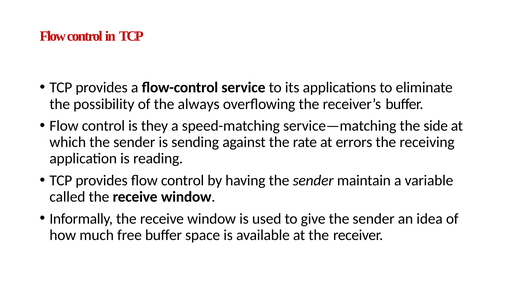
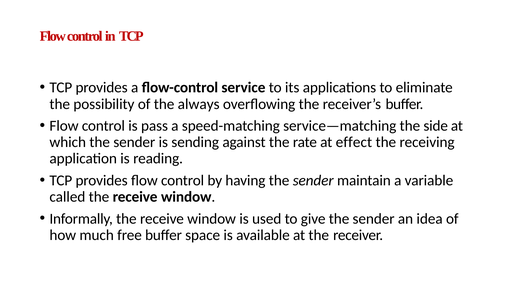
they: they -> pass (154, 126)
errors: errors -> effect (354, 142)
